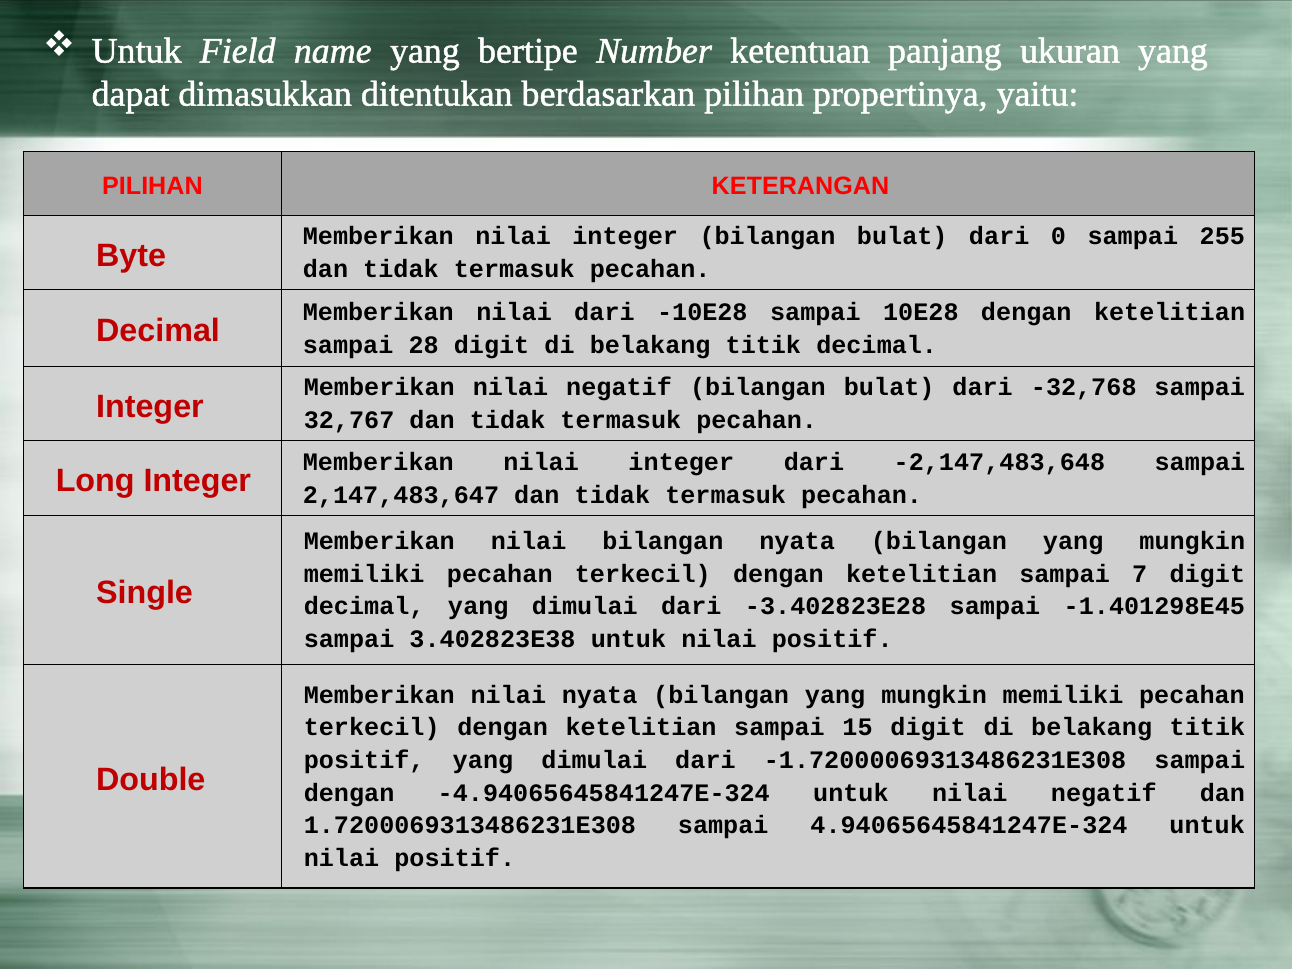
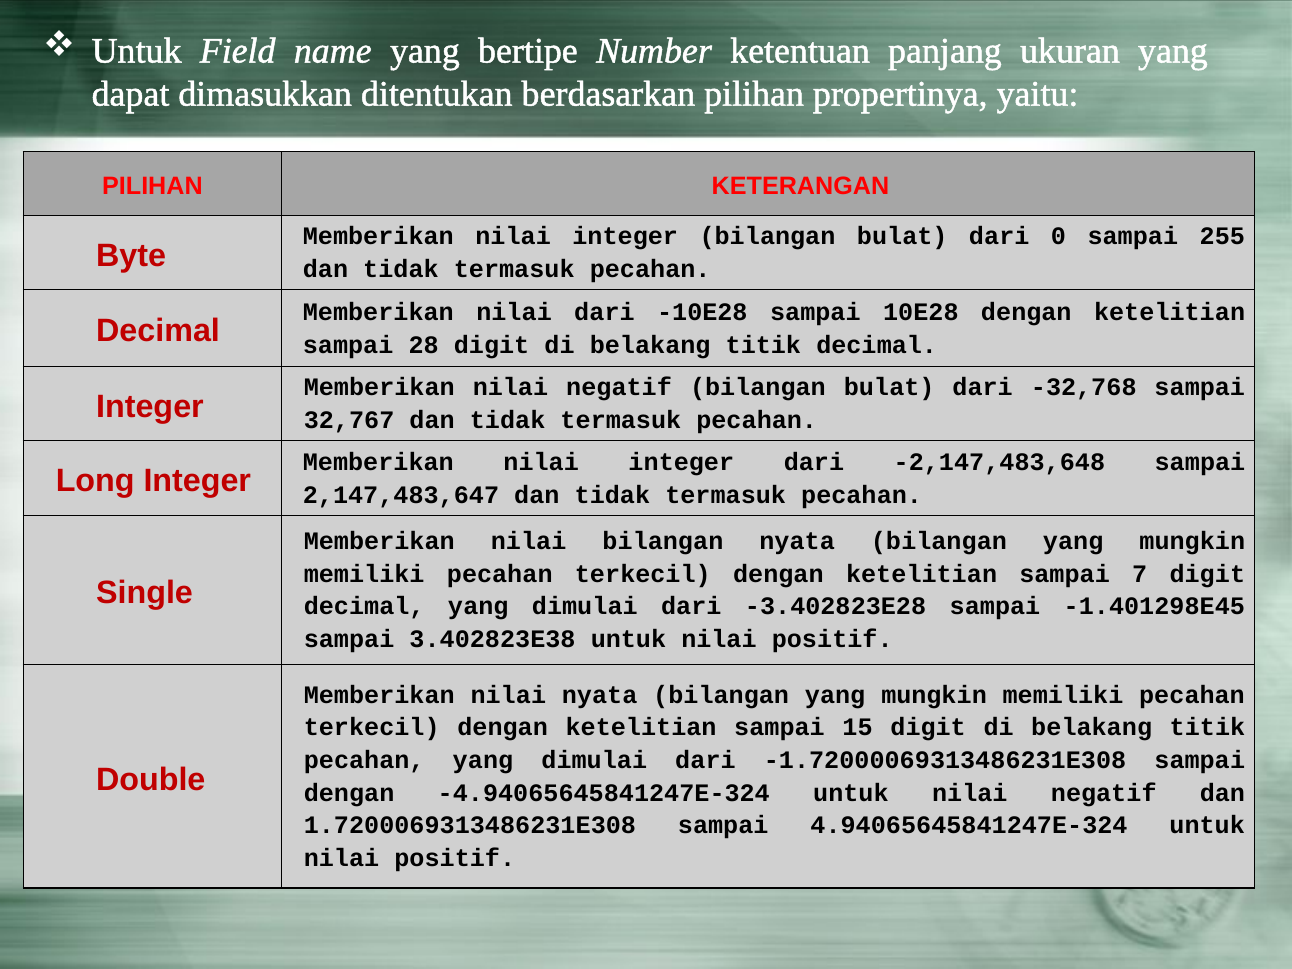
positif: positif -> pecahan (364, 760)
